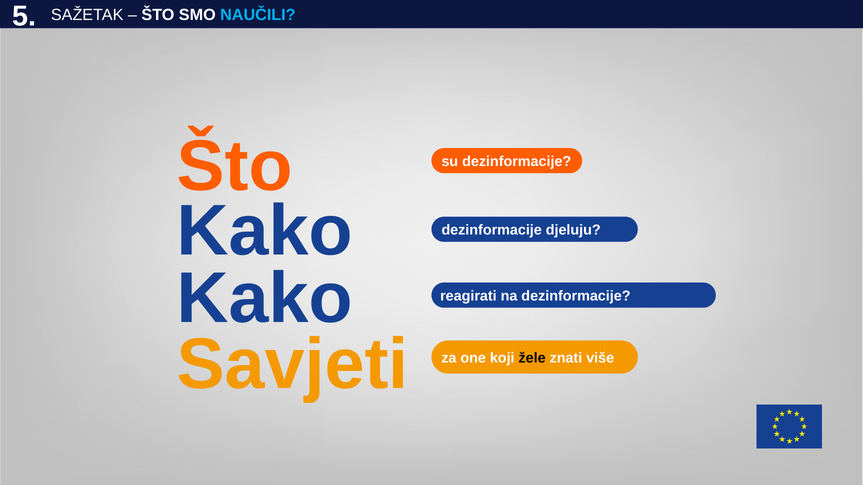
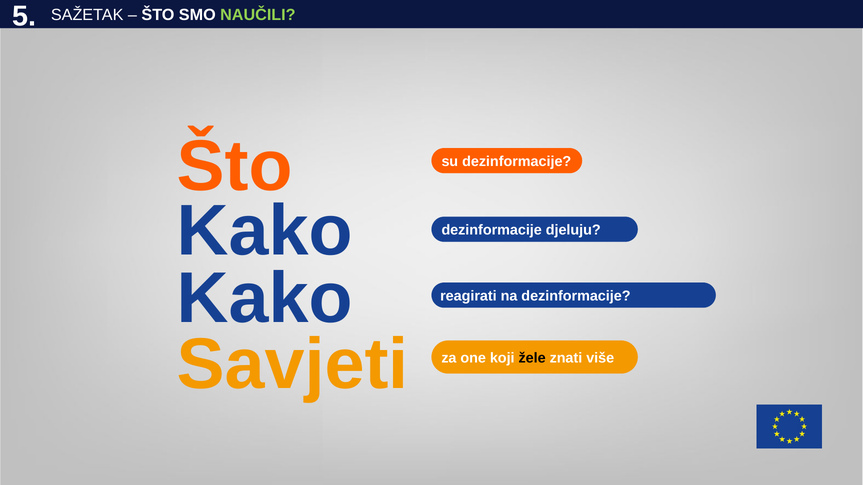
NAUČILI colour: light blue -> light green (258, 15)
